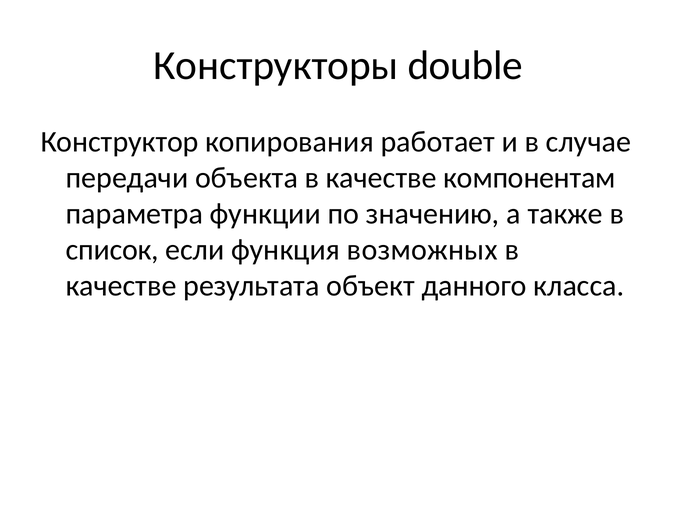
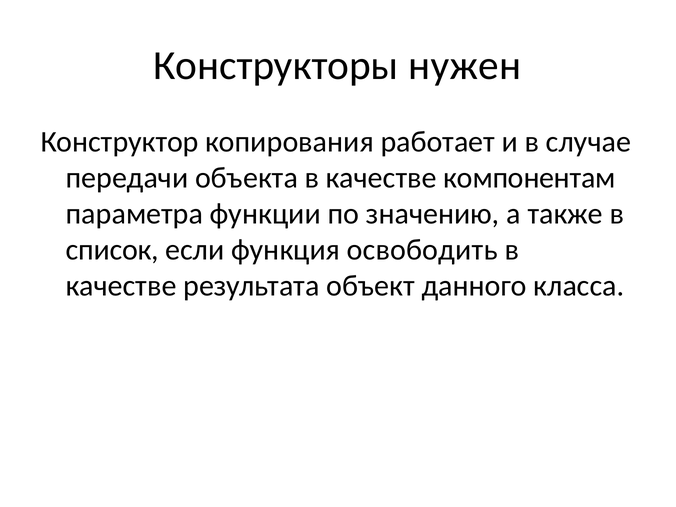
double: double -> нужен (465, 65)
возможных: возможных -> освободить (422, 250)
